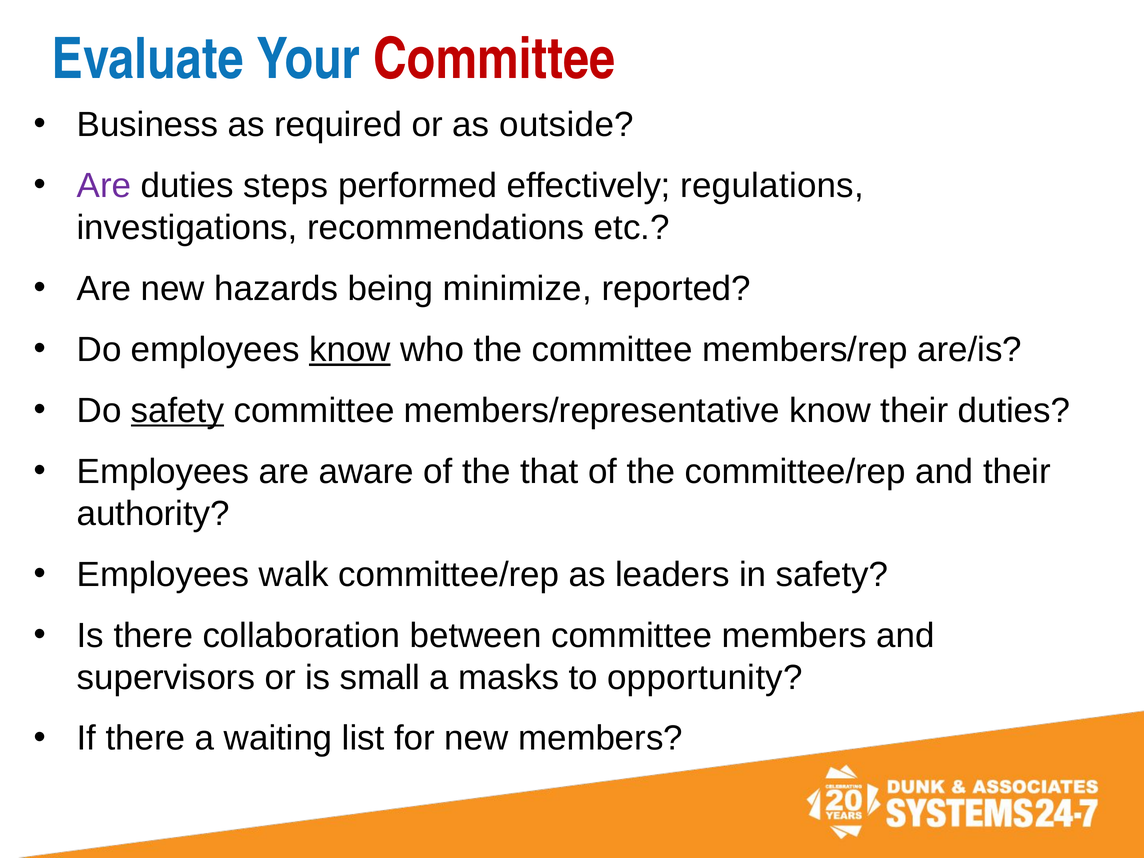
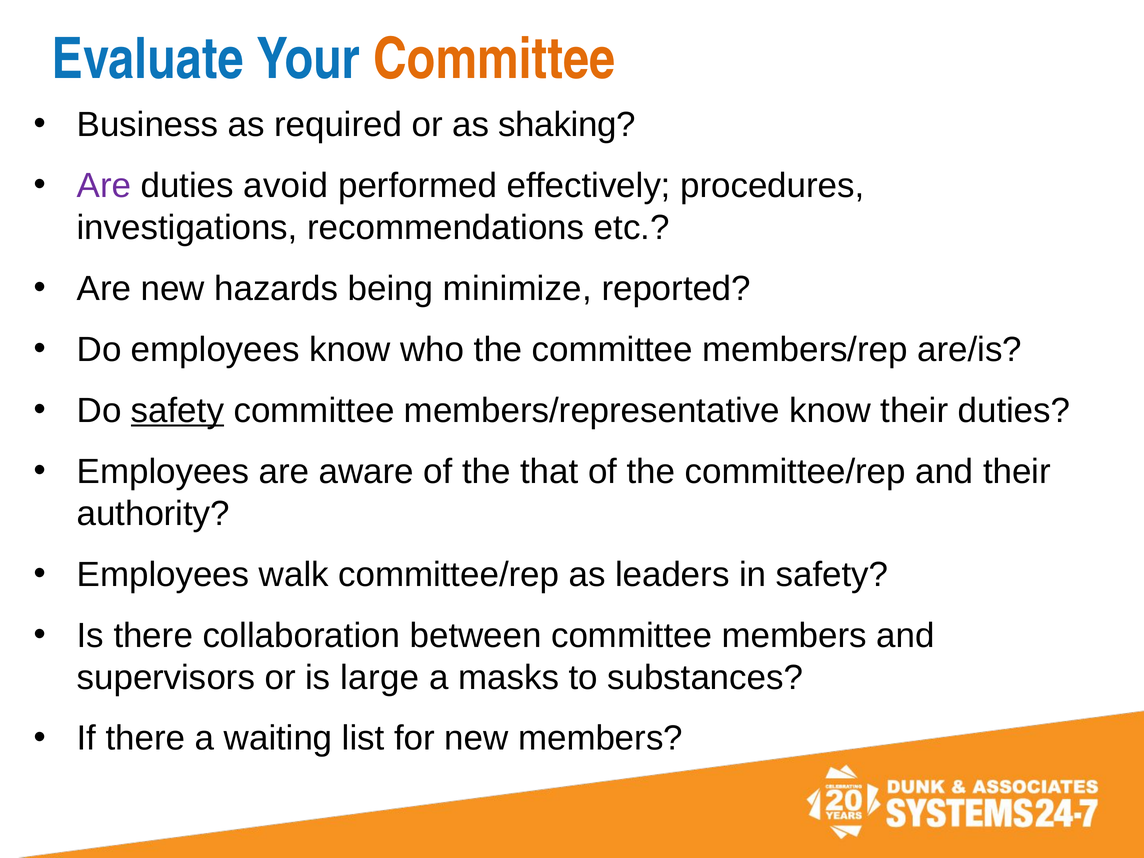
Committee colour: red -> orange (494, 60)
outside: outside -> shaking (567, 125)
steps: steps -> avoid (286, 186)
regulations: regulations -> procedures (772, 186)
know underline: present -> none (350, 350)
small: small -> large (380, 677)
opportunity: opportunity -> substances (705, 677)
